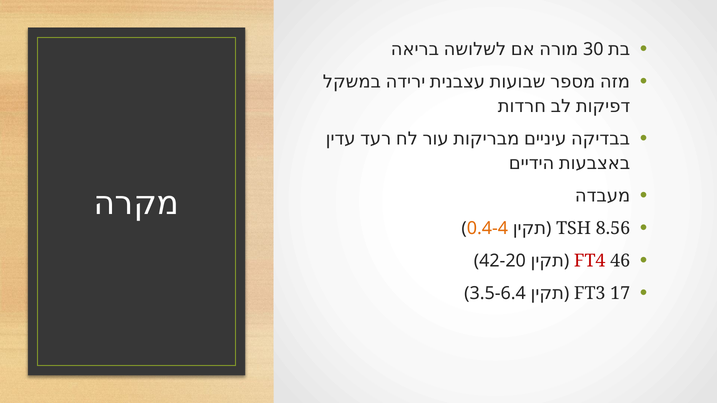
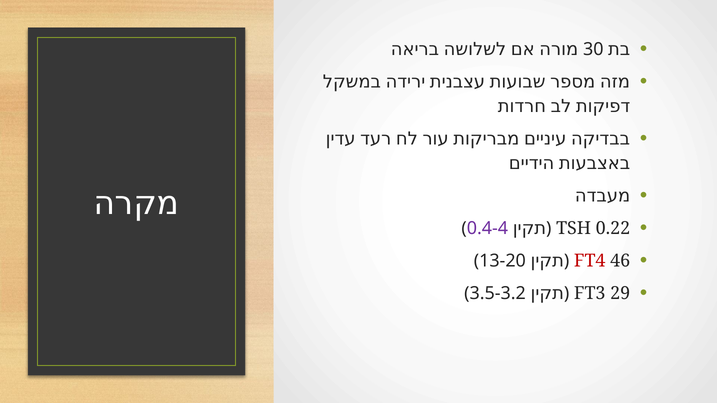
8.56: 8.56 -> 0.22 (613, 228)
0.4-4 colour: orange -> purple (487, 228)
42-20: 42-20 -> 13-20 (503, 261)
17: 17 -> 29 (620, 293)
3.5-6.4: 3.5-6.4 -> 3.5-3.2 (498, 293)
